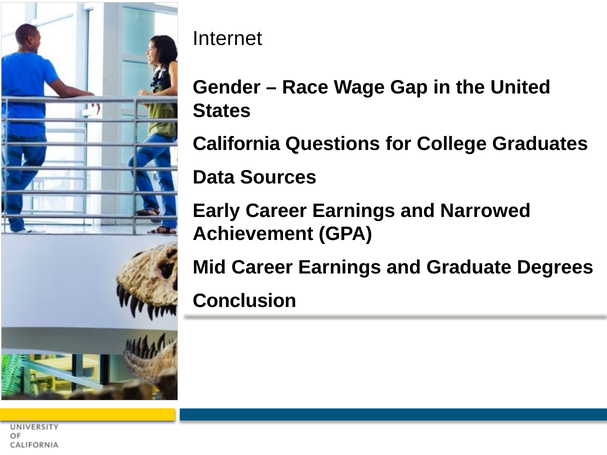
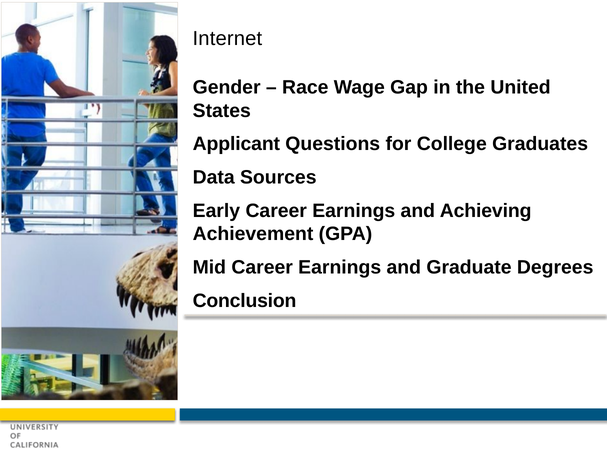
California: California -> Applicant (236, 144)
Narrowed: Narrowed -> Achieving (486, 211)
